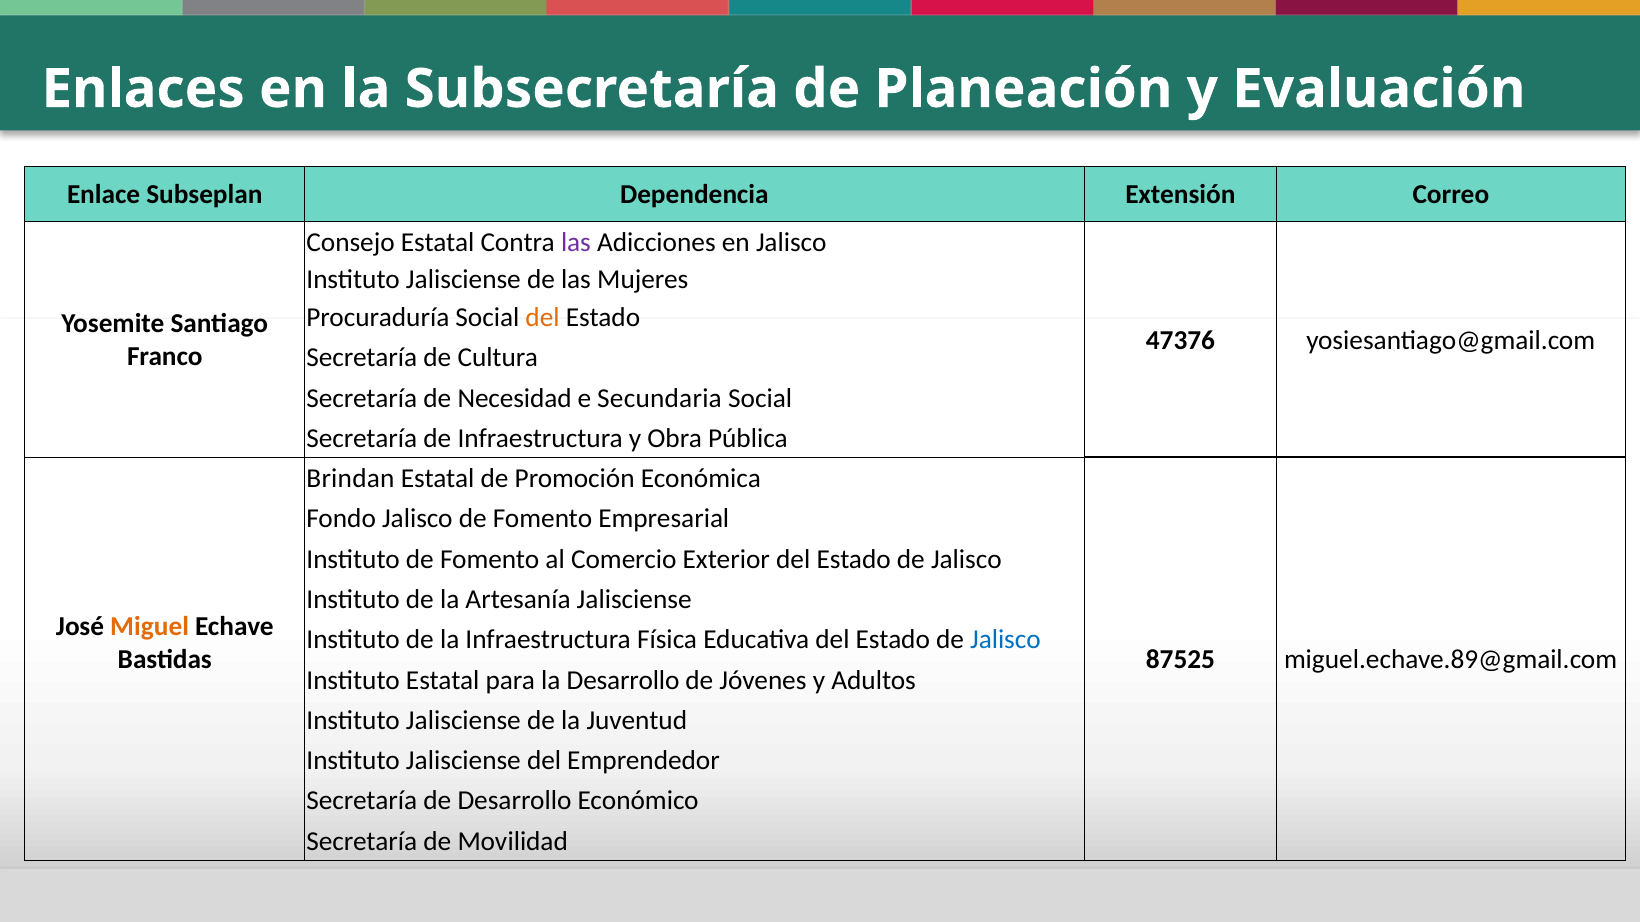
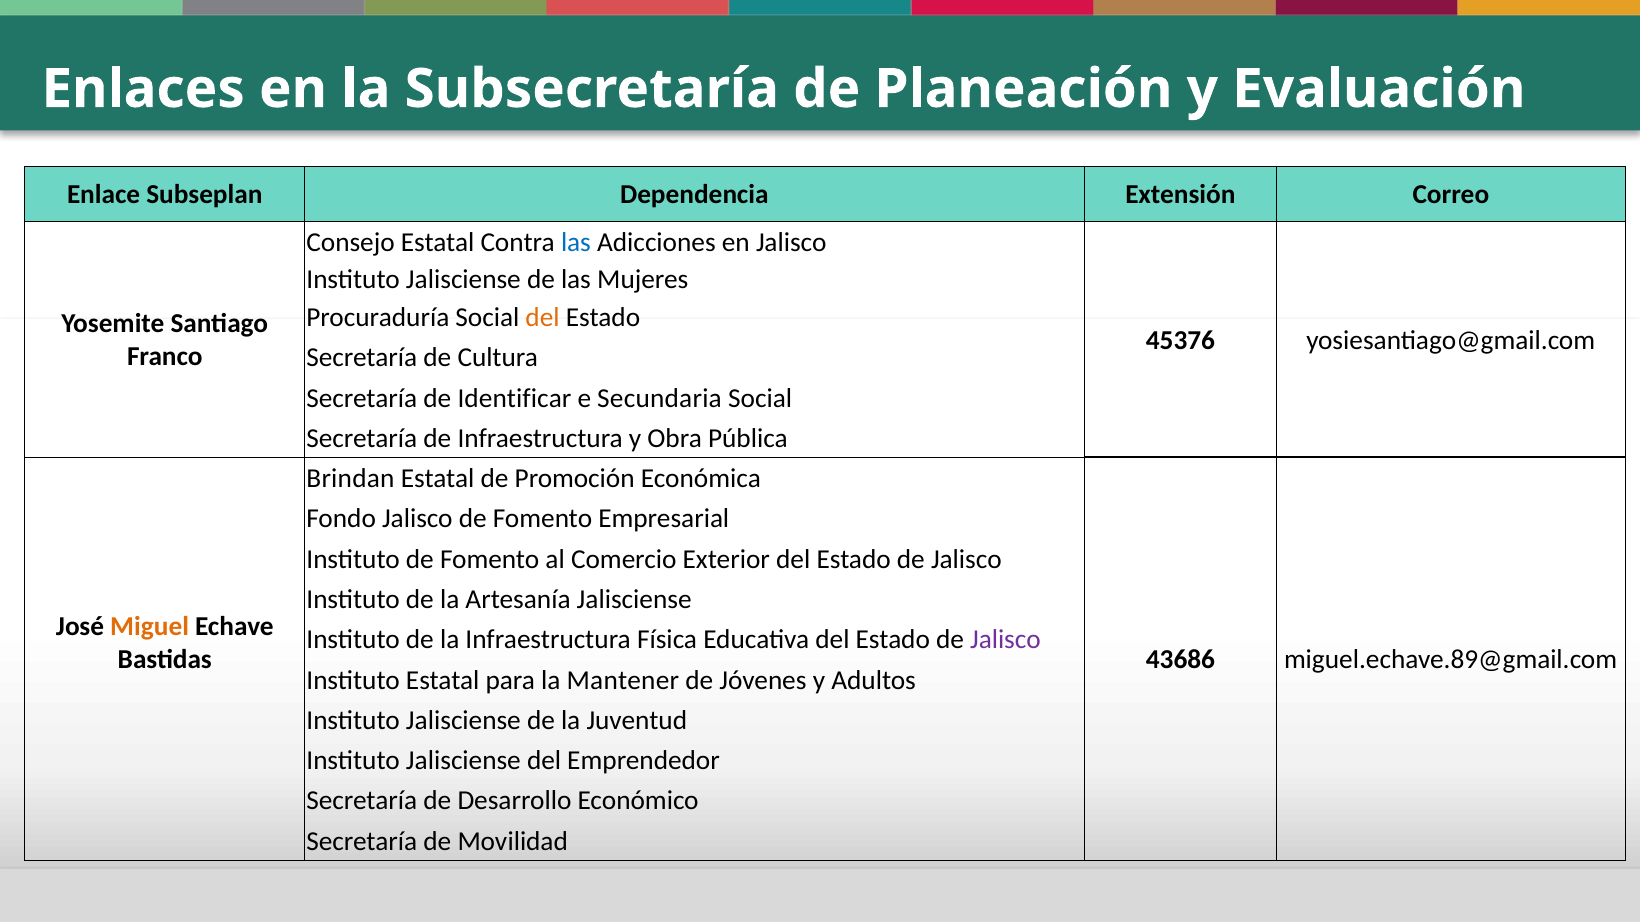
las colour: purple -> blue (576, 242)
47376: 47376 -> 45376 (1180, 340)
Necesidad: Necesidad -> Identificar (514, 398)
Jalisco colour: blue -> purple (1005, 640)
87525: 87525 -> 43686 (1180, 660)
la Desarrollo: Desarrollo -> Mantener (623, 680)
